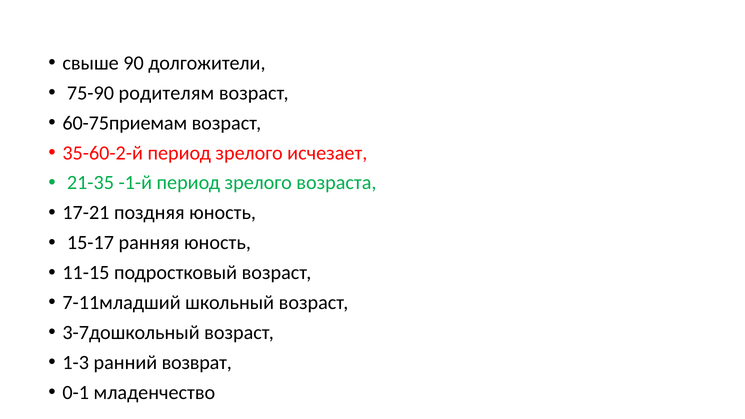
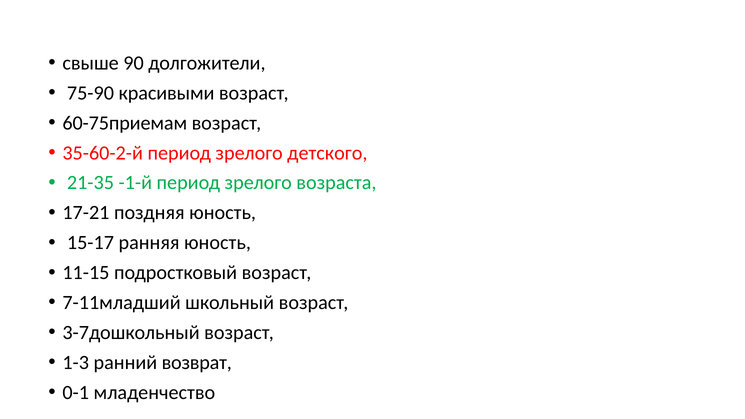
родителям: родителям -> красивыми (167, 93)
исчезает: исчезает -> детского (327, 153)
